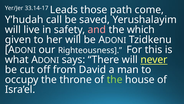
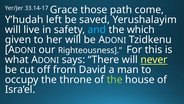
Leads: Leads -> Grace (64, 10)
call: call -> left (54, 20)
and colour: pink -> light blue (97, 30)
